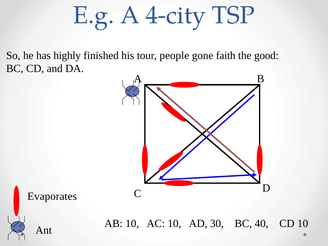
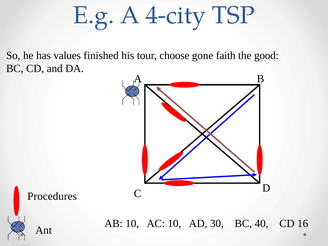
highly: highly -> values (67, 55)
people: people -> choose (174, 55)
Evaporates: Evaporates -> Procedures (52, 196)
CD 10: 10 -> 16 (303, 224)
